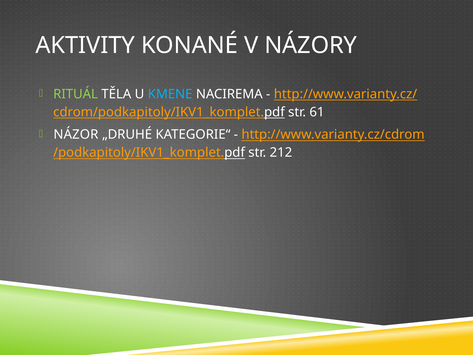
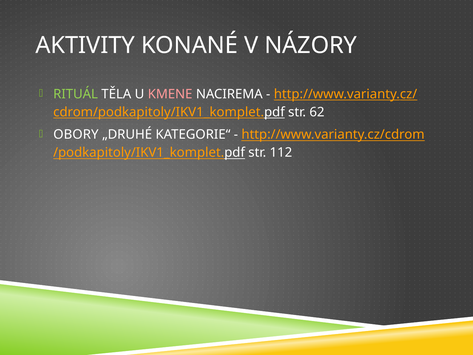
KMENE colour: light blue -> pink (170, 94)
61: 61 -> 62 (317, 112)
NÁZOR: NÁZOR -> OBORY (76, 134)
212: 212 -> 112 (281, 152)
